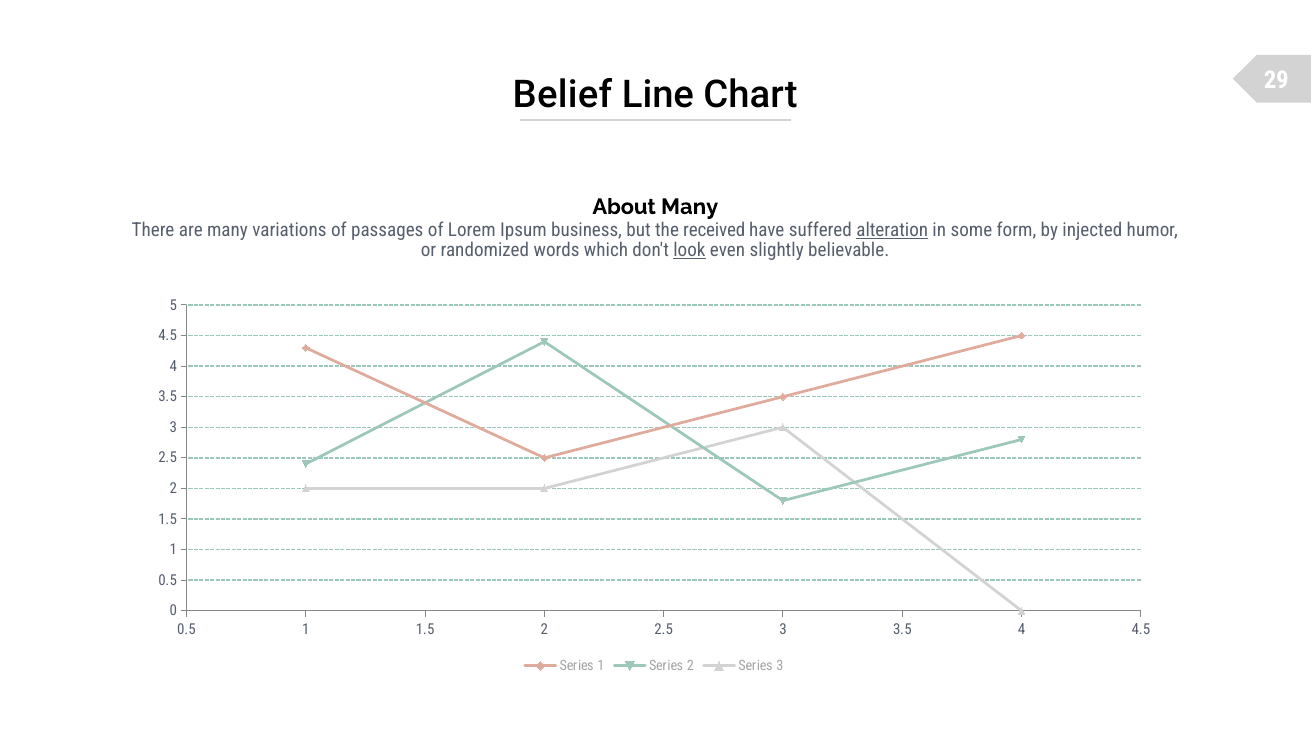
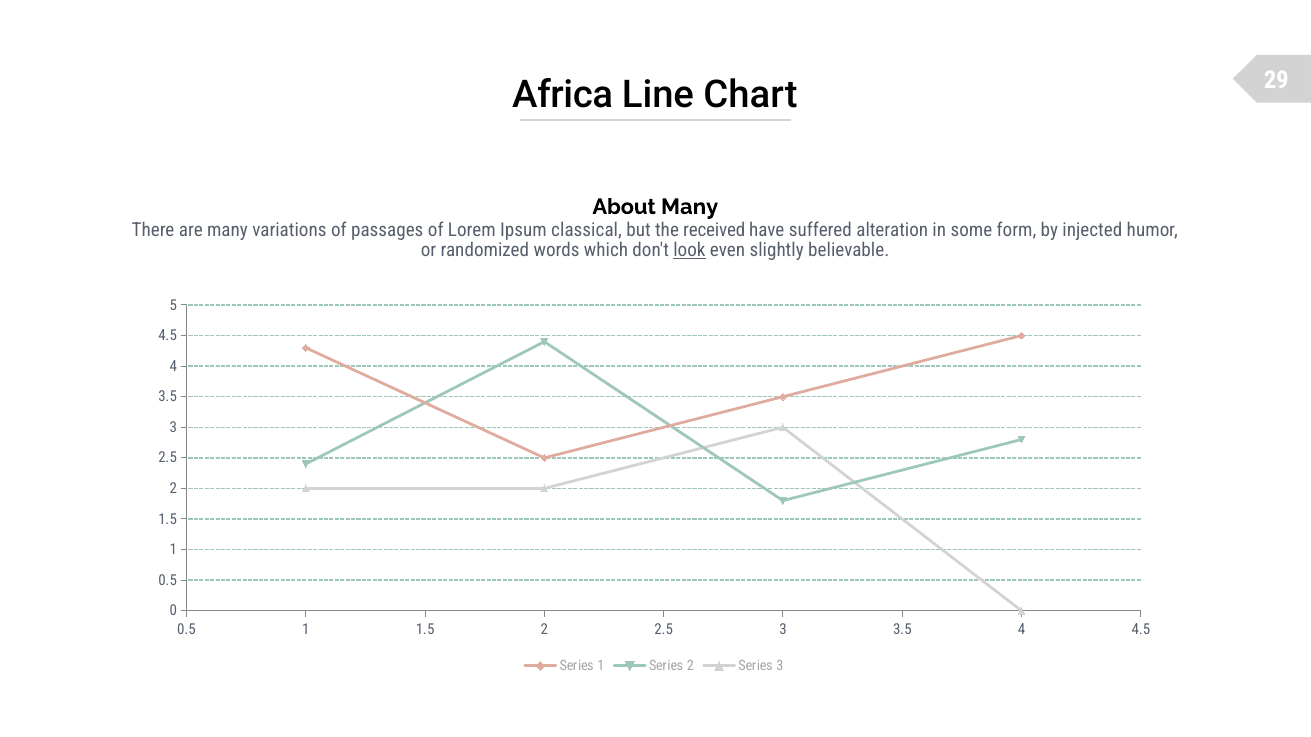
Belief: Belief -> Africa (563, 95)
business: business -> classical (587, 230)
alteration underline: present -> none (892, 230)
